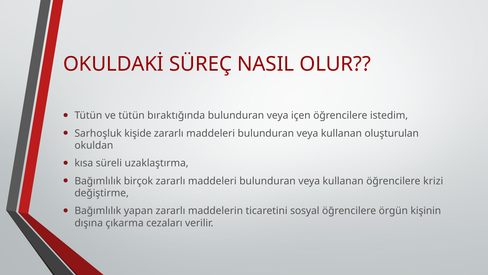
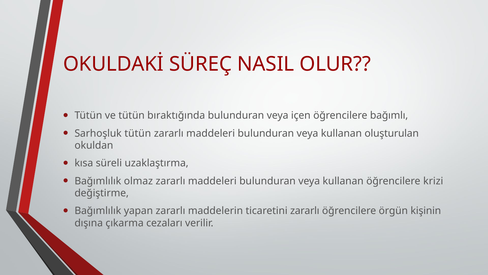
istedim: istedim -> bağımlı (389, 115)
Sarhoşluk kişide: kişide -> tütün (138, 133)
birçok: birçok -> olmaz (138, 181)
ticaretini sosyal: sosyal -> zararlı (305, 211)
